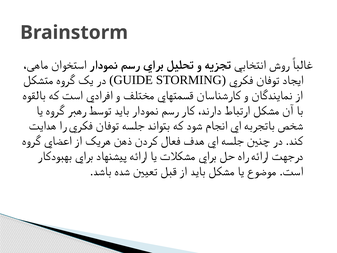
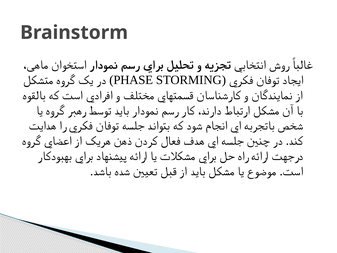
GUIDE: GUIDE -> PHASE (133, 80)
